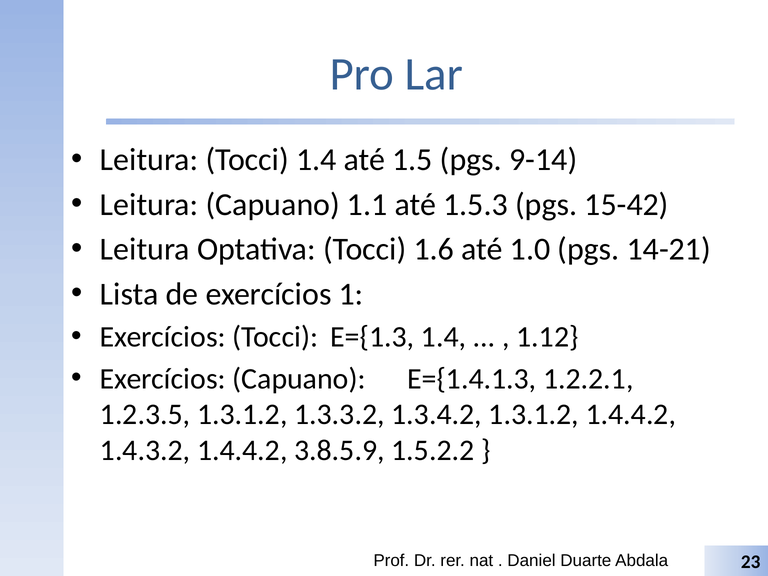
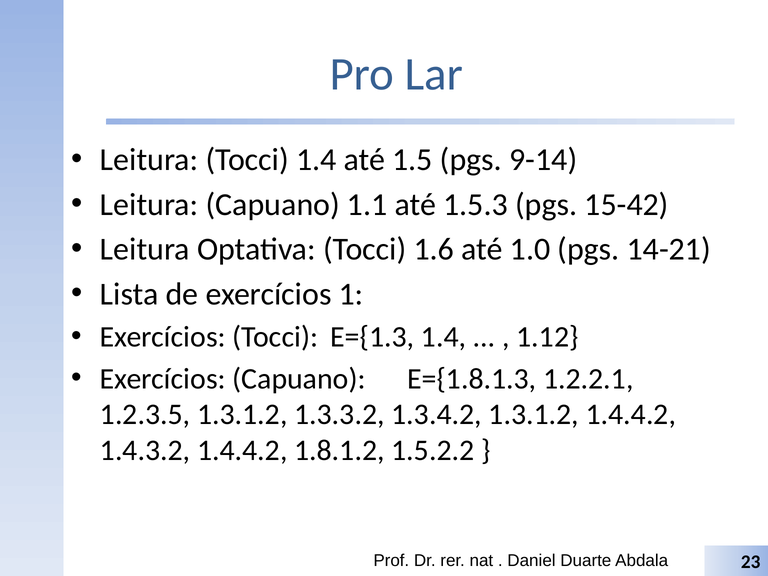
E={1.4.1.3: E={1.4.1.3 -> E={1.8.1.3 (472, 379)
3.8.5.9: 3.8.5.9 -> 1.8.1.2 (339, 450)
